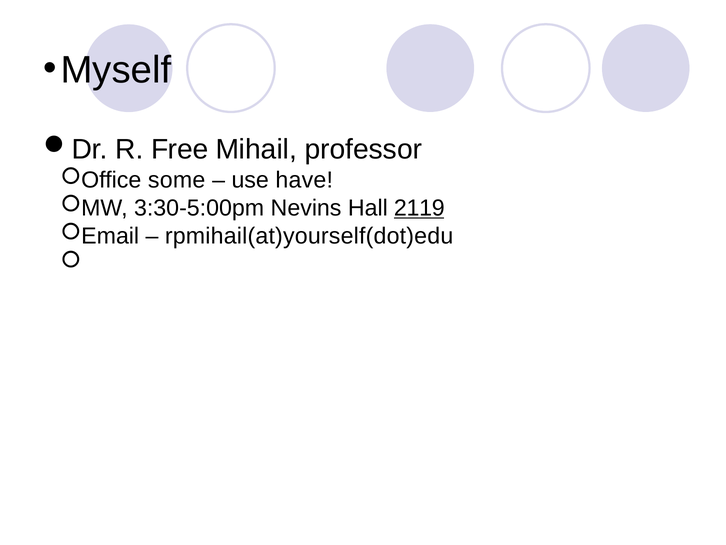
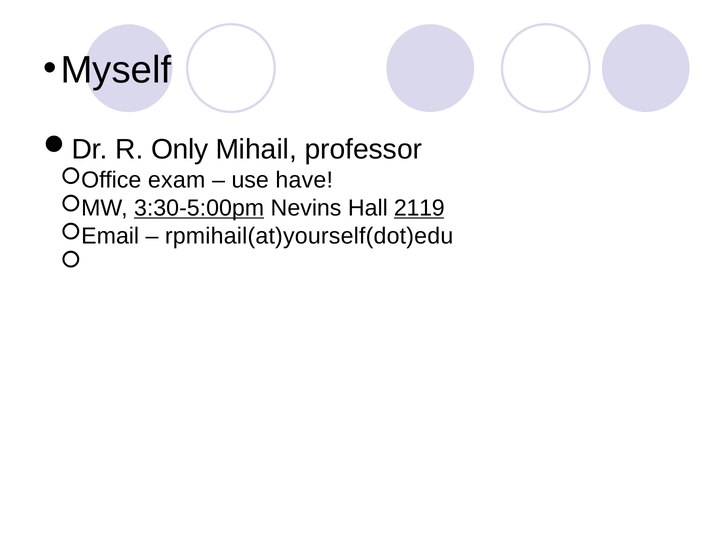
Free: Free -> Only (180, 150)
some: some -> exam (177, 180)
3:30-5:00pm underline: none -> present (199, 208)
